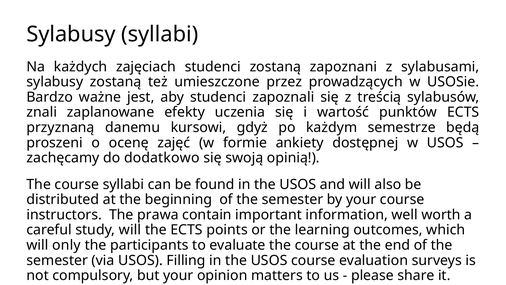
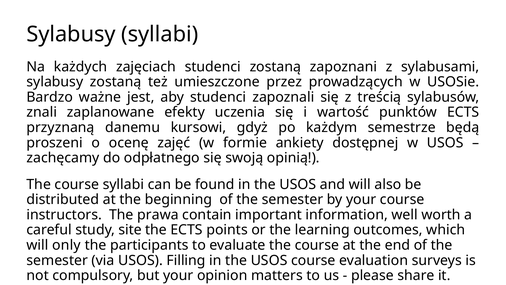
dodatkowo: dodatkowo -> odpłatnego (162, 158)
study will: will -> site (130, 230)
